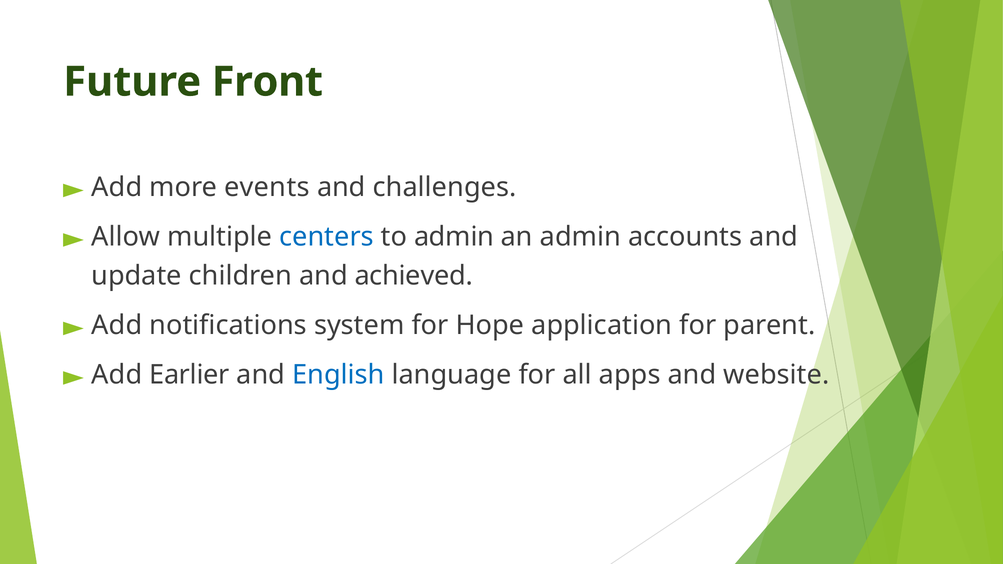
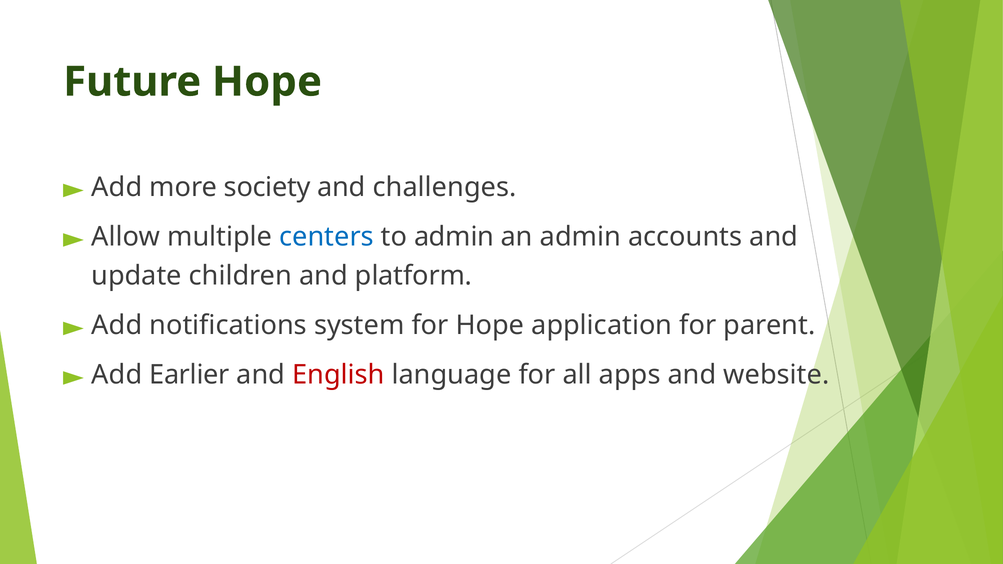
Future Front: Front -> Hope (267, 82)
events: events -> society (267, 187)
achieved: achieved -> platform (414, 276)
English colour: blue -> red (338, 375)
